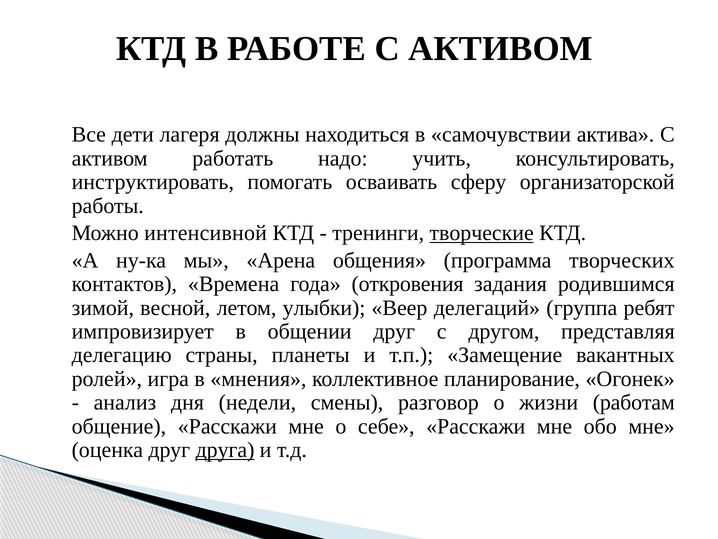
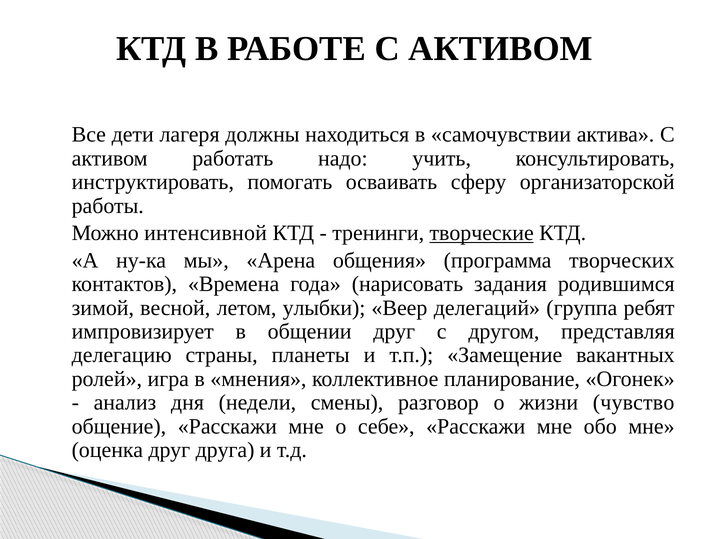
откровения: откровения -> нарисовать (407, 284)
работам: работам -> чувство (634, 402)
друга underline: present -> none (225, 450)
